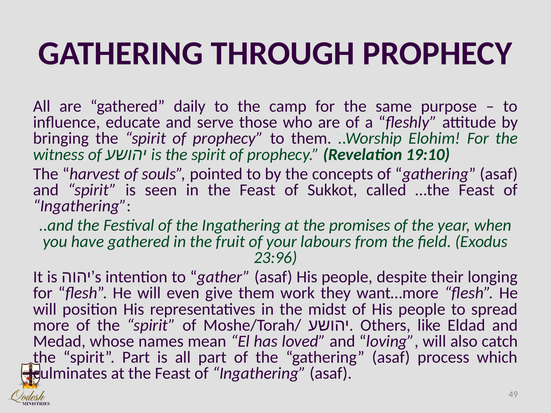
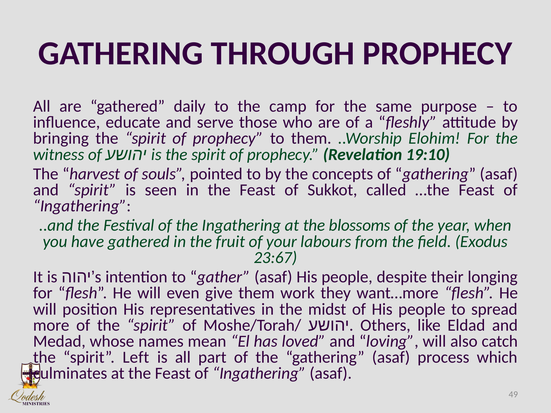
promises: promises -> blossoms (360, 226)
23:96: 23:96 -> 23:67 (275, 258)
spirit Part: Part -> Left (136, 358)
